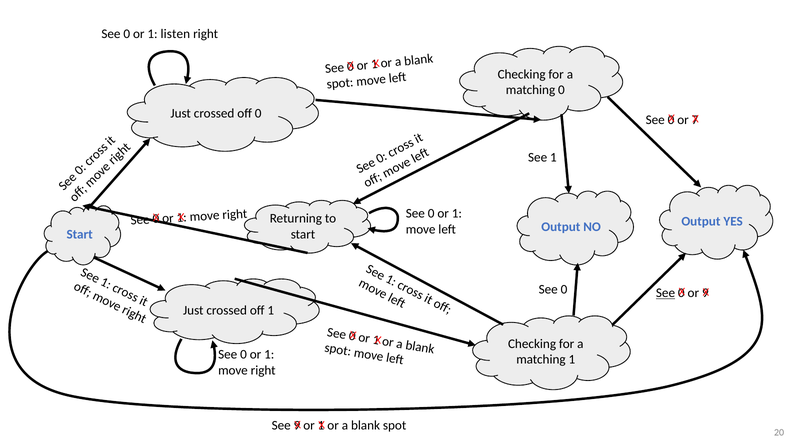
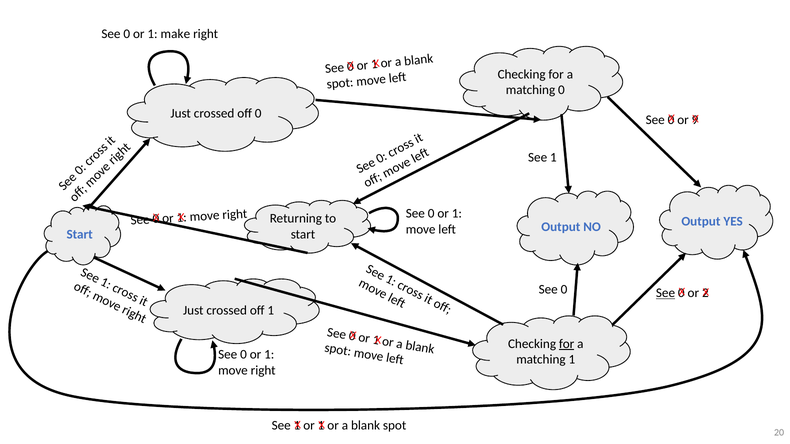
listen: listen -> make (175, 34)
7: 7 -> 9 (695, 120)
or 9: 9 -> 2 (705, 293)
for underline: none -> present (567, 344)
9: 9 -> 1 (297, 426)
